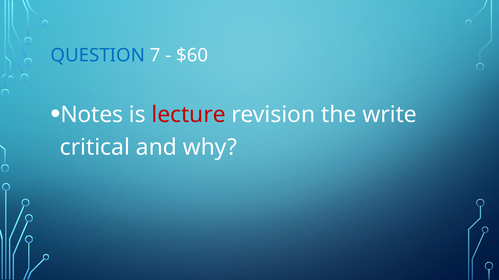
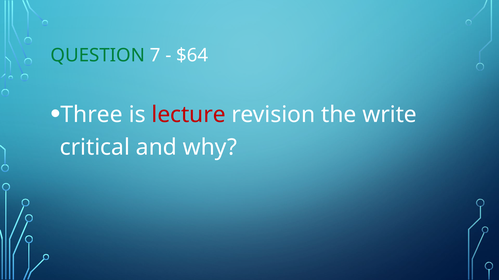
QUESTION colour: blue -> green (98, 55)
$60: $60 -> $64 (192, 55)
Notes: Notes -> Three (92, 115)
